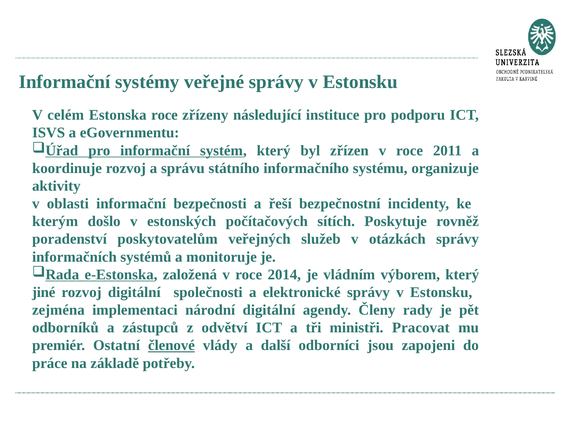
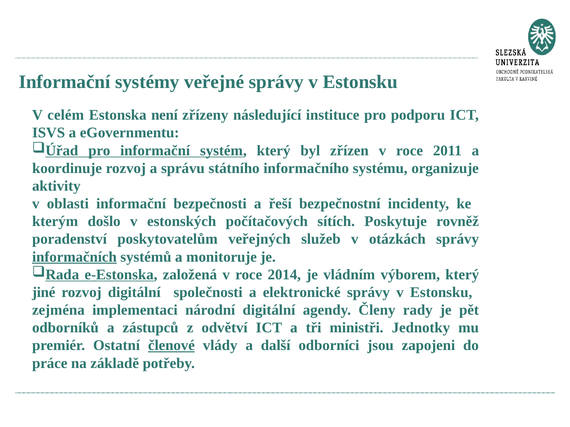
Estonska roce: roce -> není (164, 115)
informačních underline: none -> present (74, 257)
Pracovat: Pracovat -> Jednotky (421, 328)
